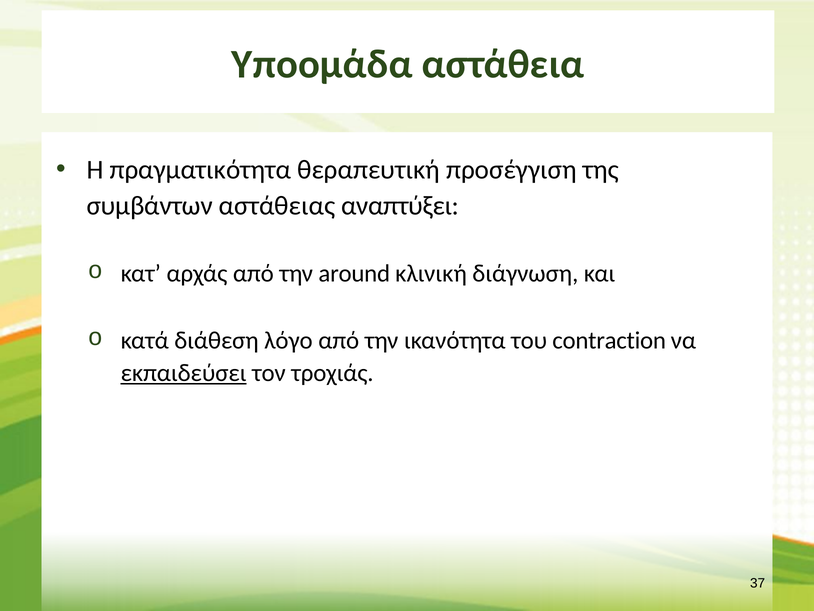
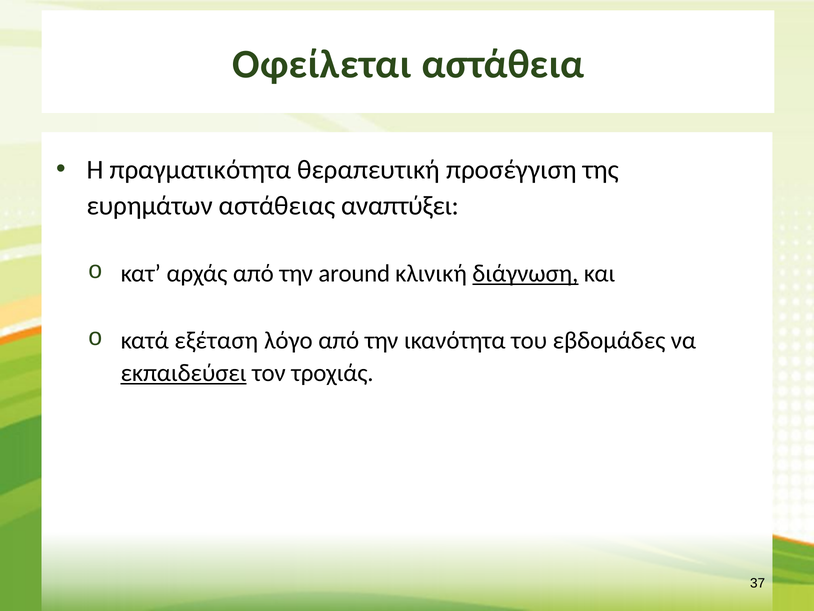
Υποομάδα: Υποομάδα -> Οφείλεται (322, 64)
συμβάντων: συμβάντων -> ευρημάτων (150, 205)
διάγνωση underline: none -> present (525, 273)
διάθεση: διάθεση -> εξέταση (216, 340)
contraction: contraction -> εβδομάδες (609, 340)
